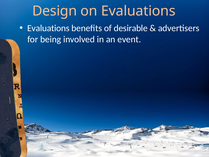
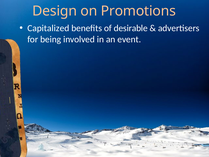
on Evaluations: Evaluations -> Promotions (138, 11)
Evaluations: Evaluations -> Capitalized (48, 28)
